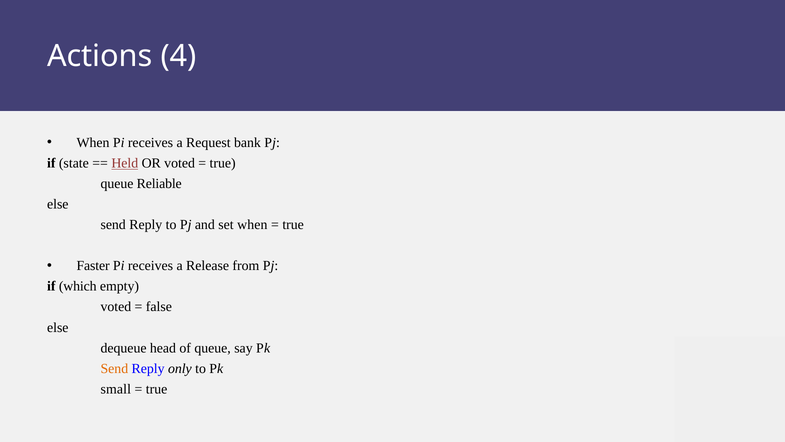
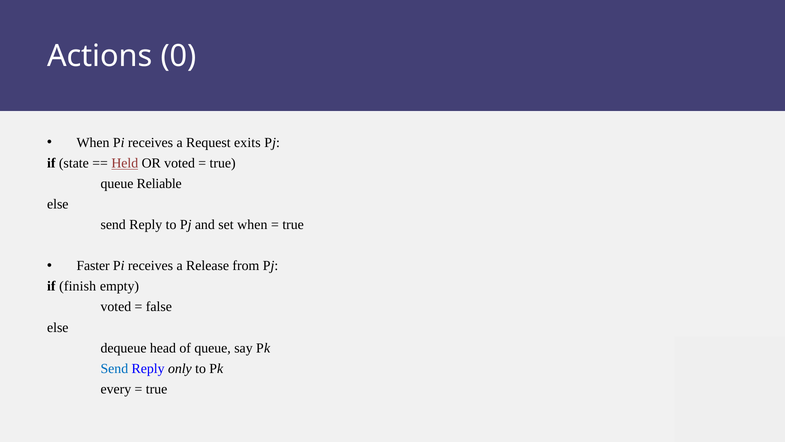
4: 4 -> 0 (179, 56)
bank: bank -> exits (247, 143)
which: which -> finish (78, 287)
Send colour: orange -> blue (114, 369)
small: small -> every (116, 389)
